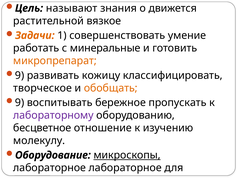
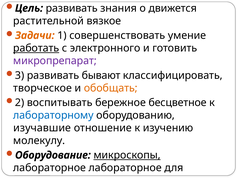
Цель называют: называют -> развивать (72, 8)
работать underline: none -> present (36, 48)
минеральные: минеральные -> электронного (105, 48)
микропрепарат colour: orange -> purple (55, 61)
9: 9 -> 3 (20, 75)
кожицу: кожицу -> бывают (101, 75)
9: 9 -> 2 (20, 102)
пропускать: пропускать -> бесцветное (178, 102)
лабораторному colour: purple -> blue (53, 115)
бесцветное: бесцветное -> изучавшие (42, 128)
